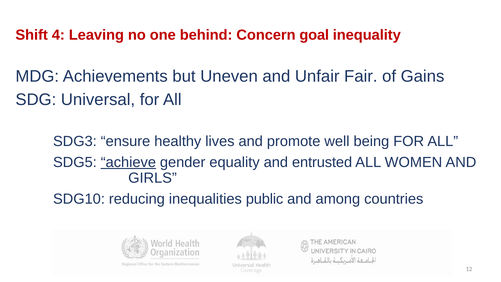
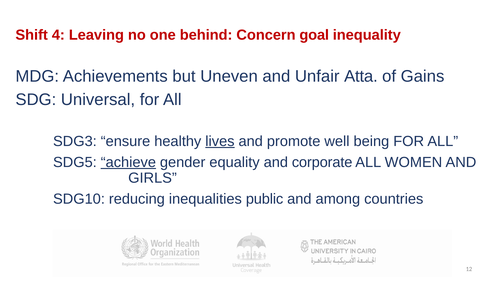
Fair: Fair -> Atta (361, 76)
lives underline: none -> present (220, 141)
entrusted: entrusted -> corporate (322, 162)
